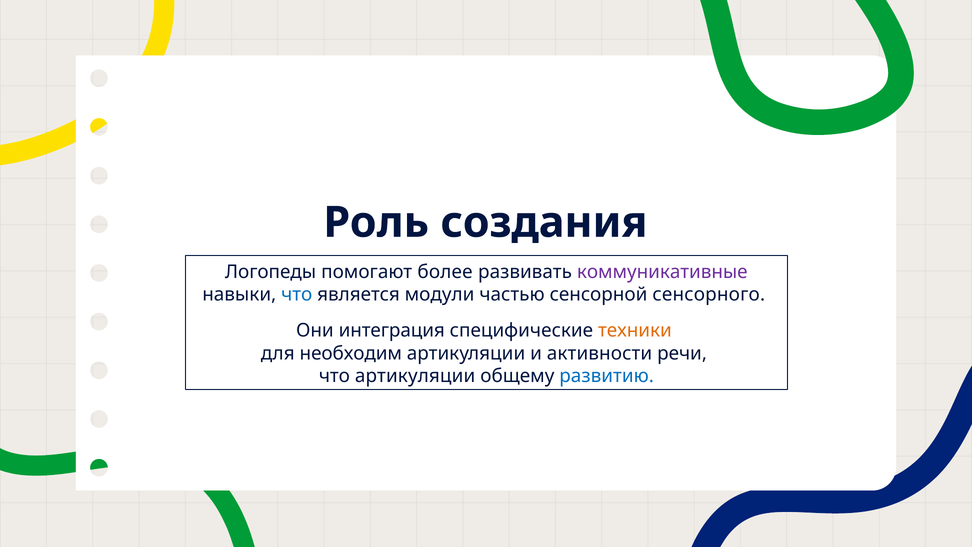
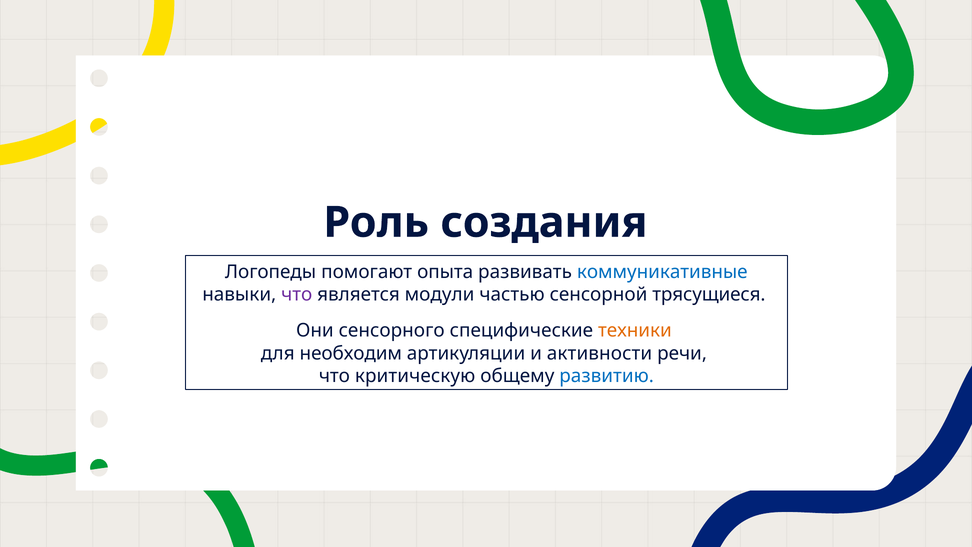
более: более -> опыта (445, 272)
коммуникативные colour: purple -> blue (662, 272)
что colour: blue -> purple (297, 294)
сенсорного: сенсорного -> трясущиеся (709, 294)
интеграция: интеграция -> сенсорного (392, 331)
что артикуляции: артикуляции -> критическую (415, 376)
